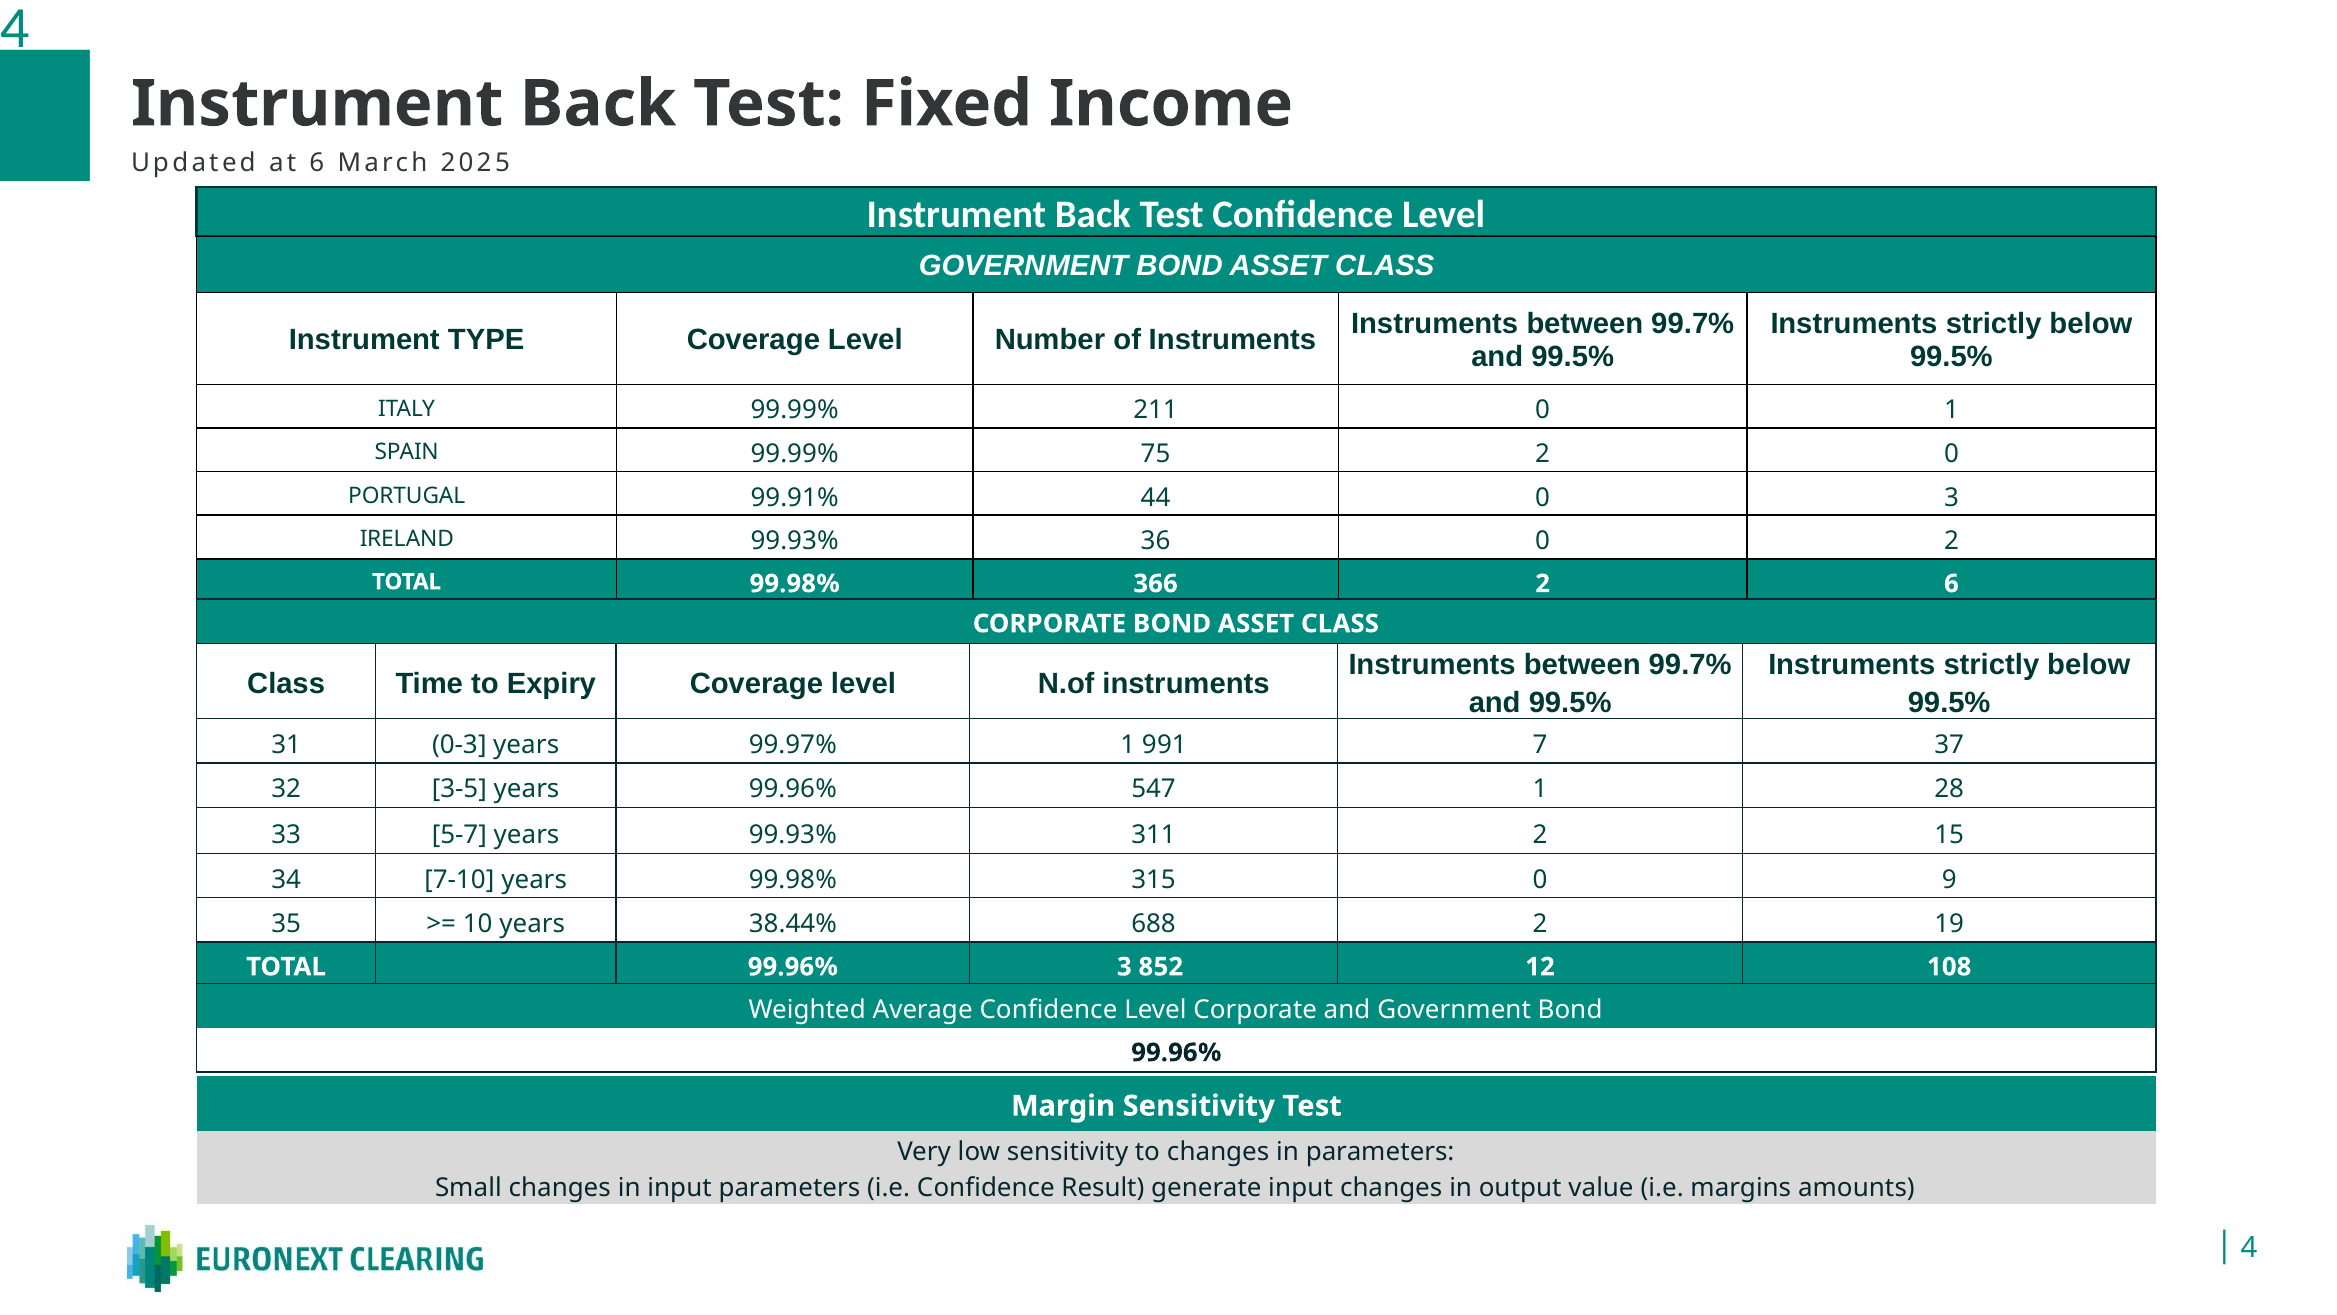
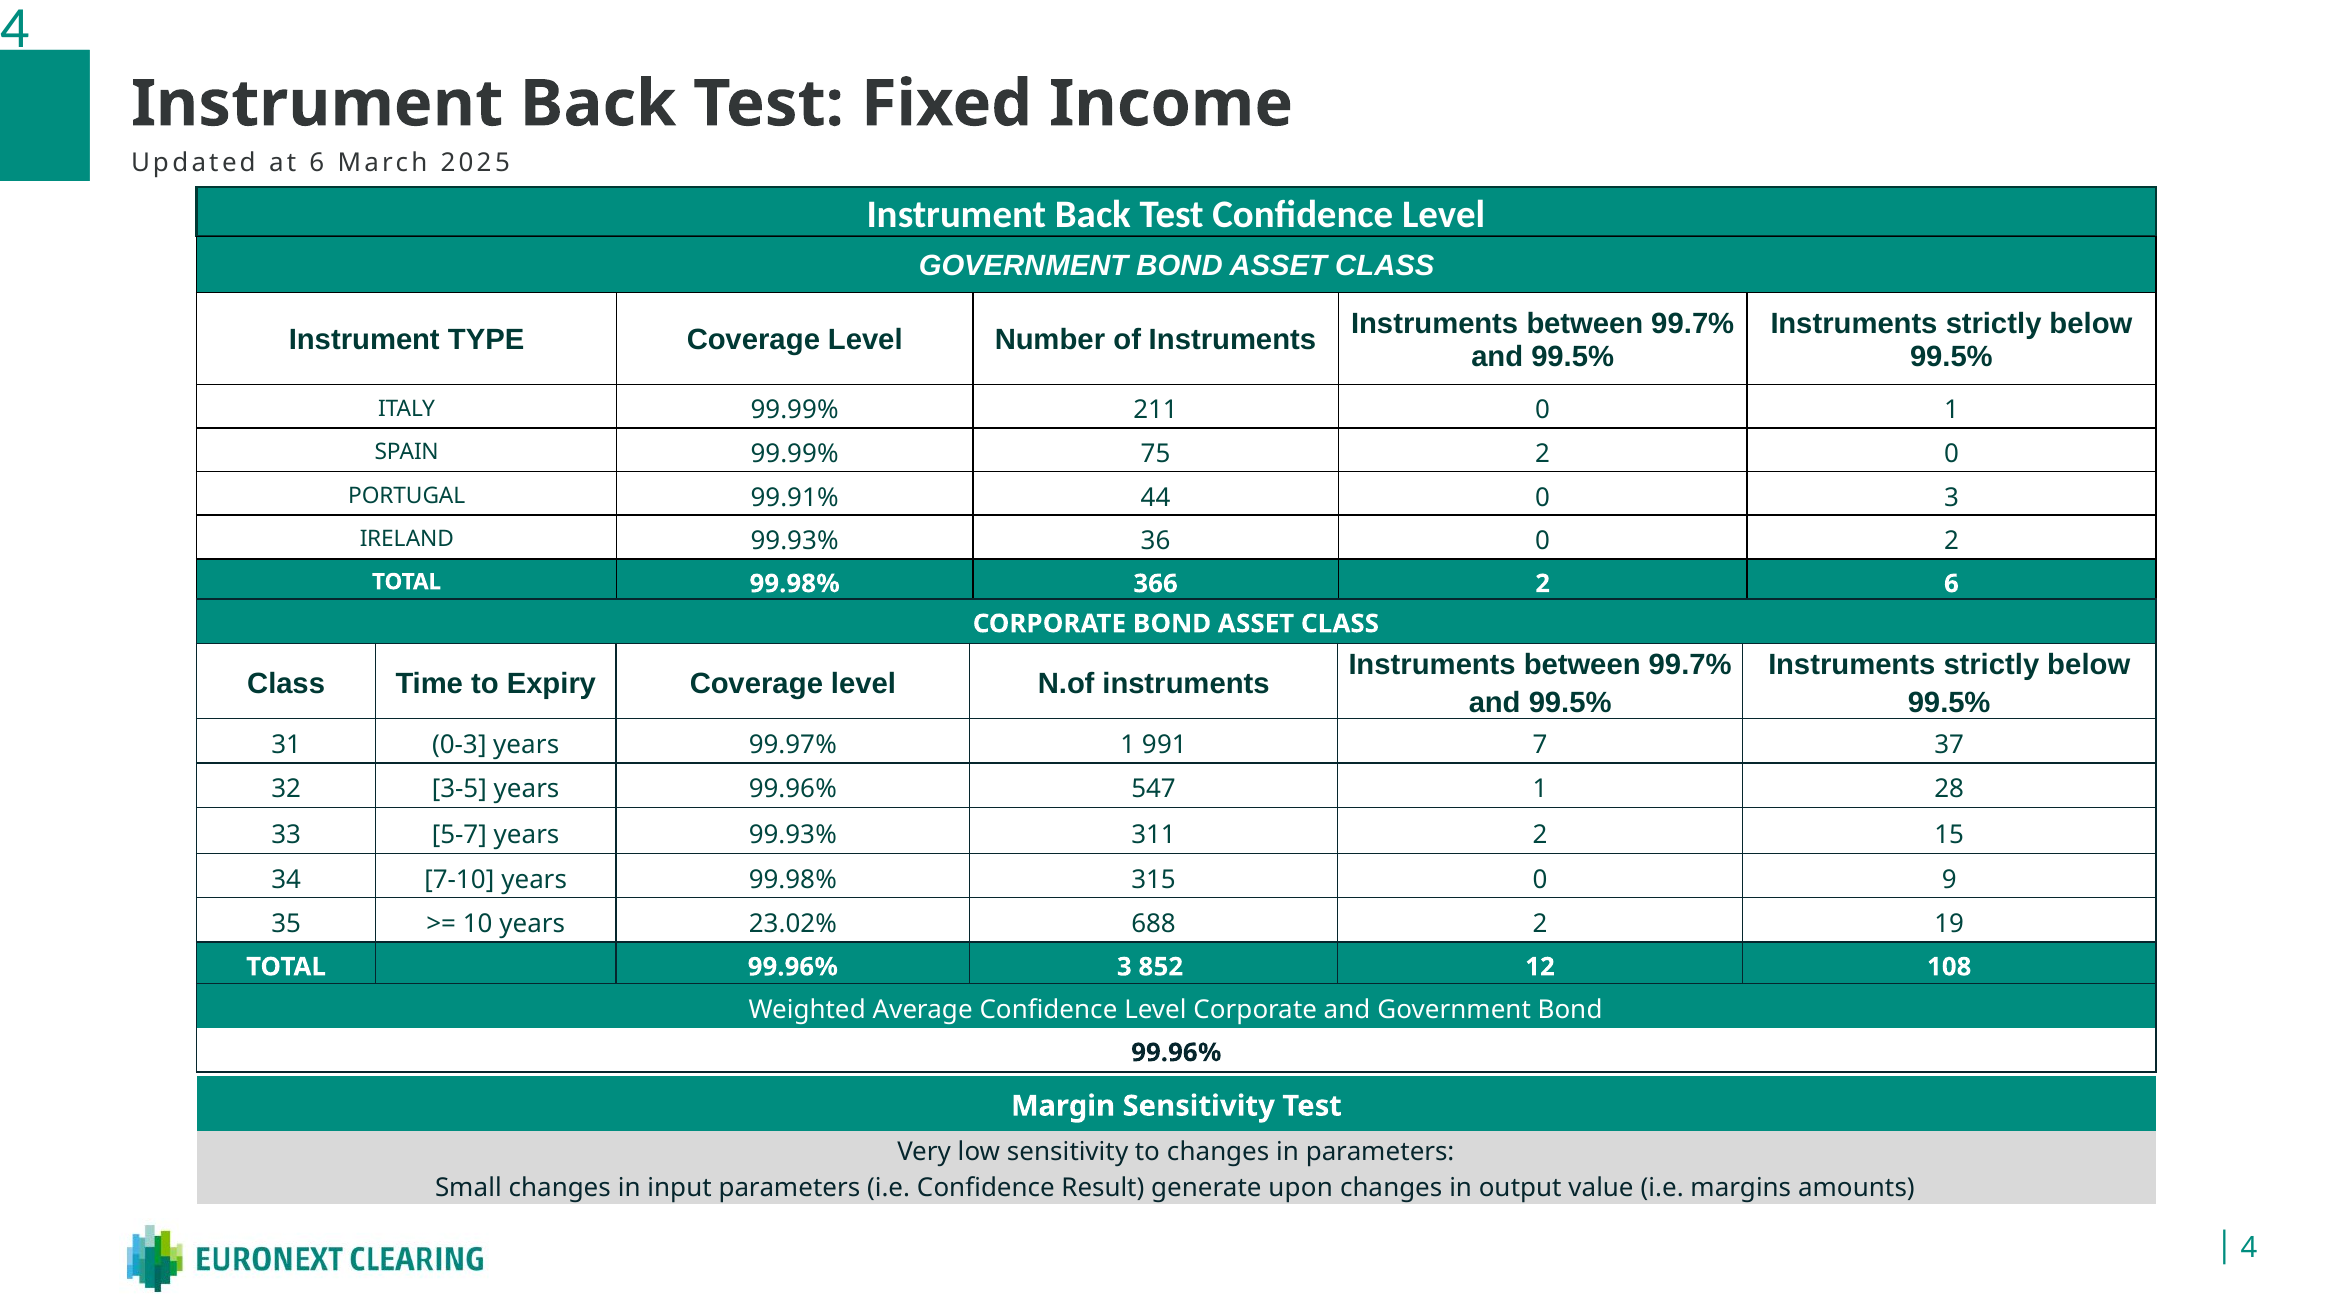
38.44%: 38.44% -> 23.02% (793, 924)
generate input: input -> upon (1301, 1188)
